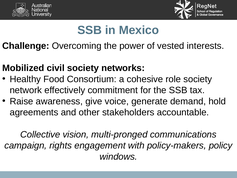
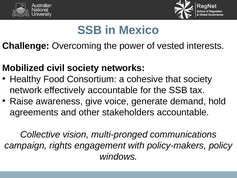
role: role -> that (173, 79)
effectively commitment: commitment -> accountable (113, 90)
